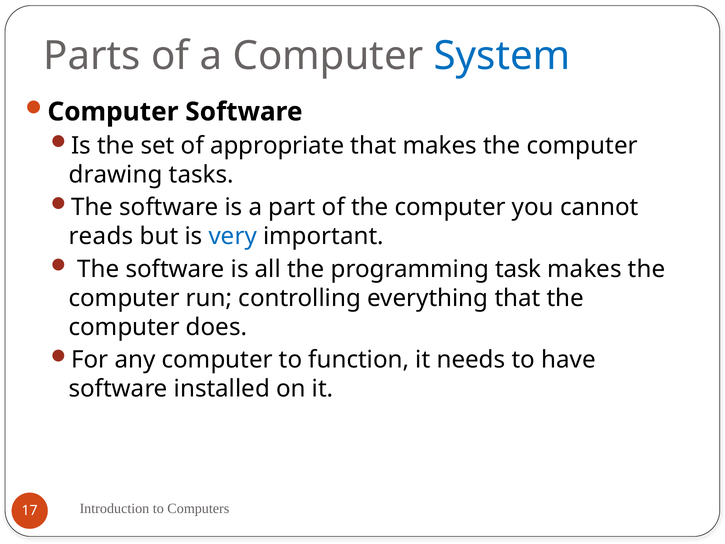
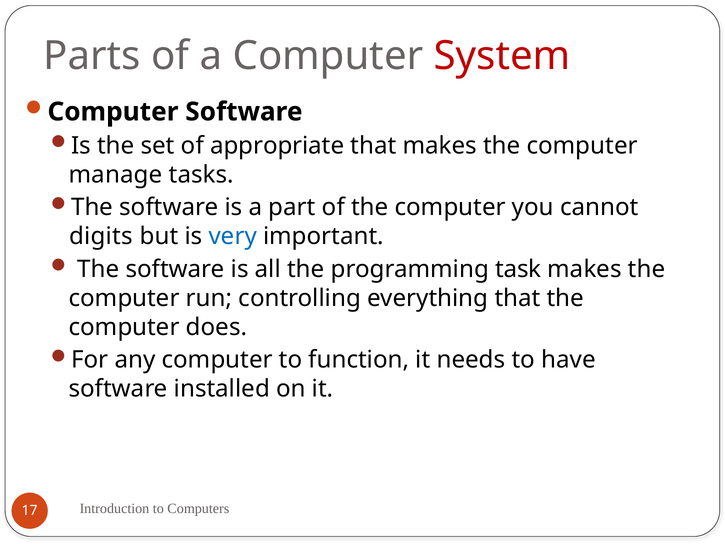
System colour: blue -> red (502, 56)
drawing: drawing -> manage (116, 175)
reads: reads -> digits (101, 236)
